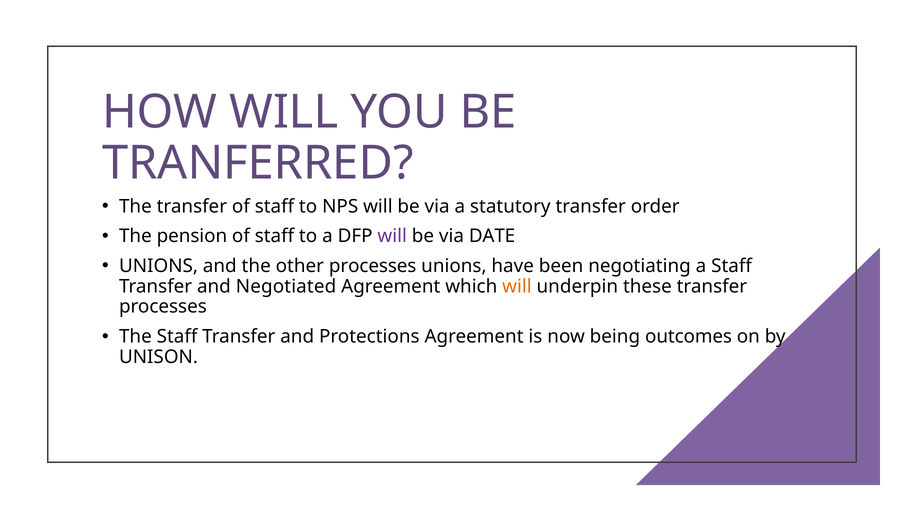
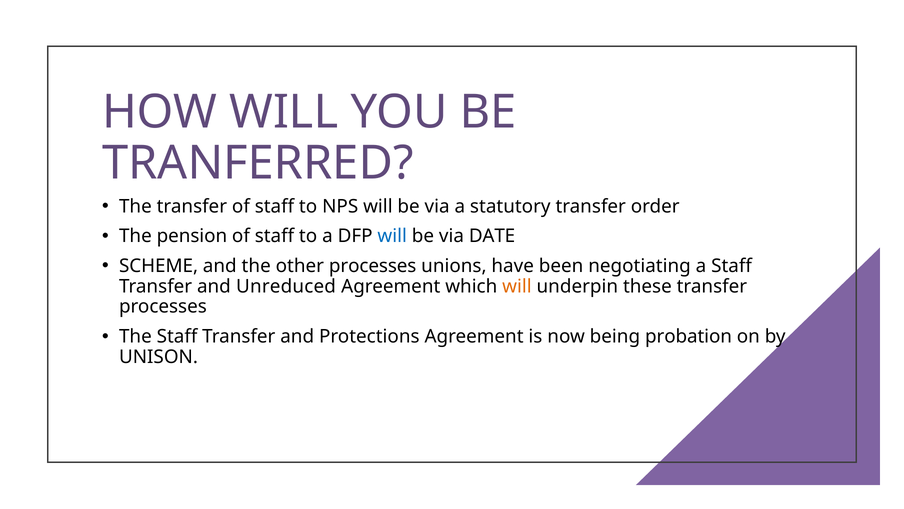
will colour: purple -> blue (392, 236)
UNIONS: UNIONS -> SCHEME (159, 266)
Negotiated: Negotiated -> Unreduced (286, 286)
outcomes: outcomes -> probation (689, 336)
